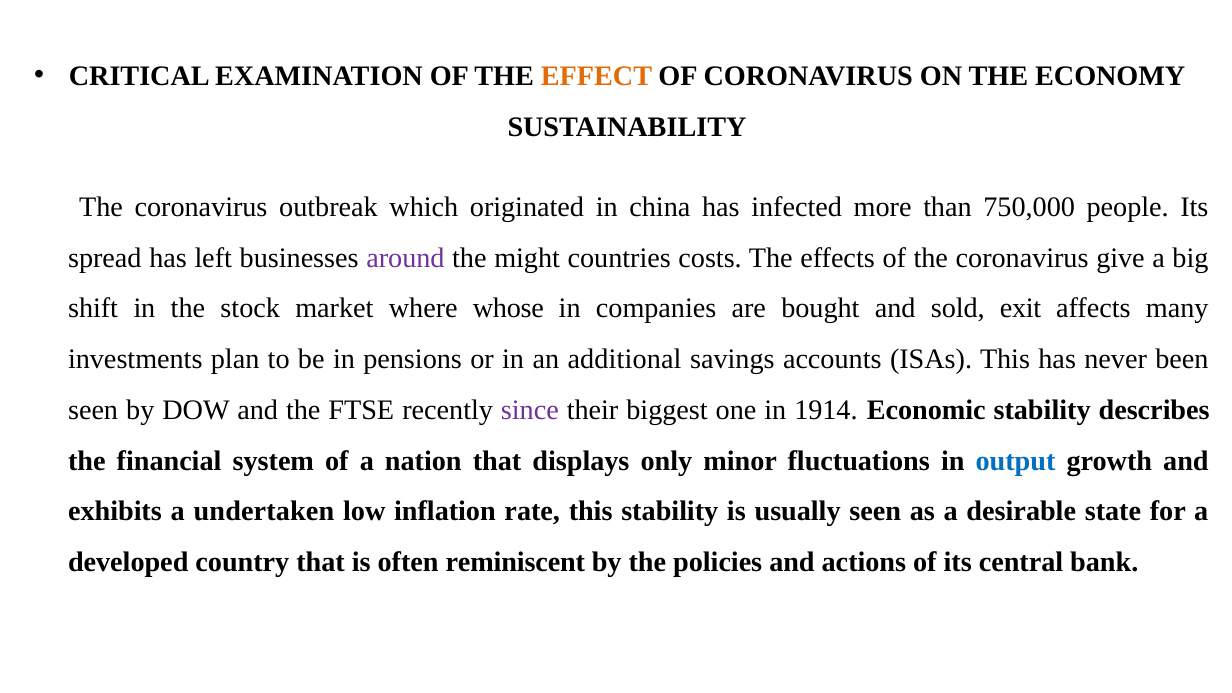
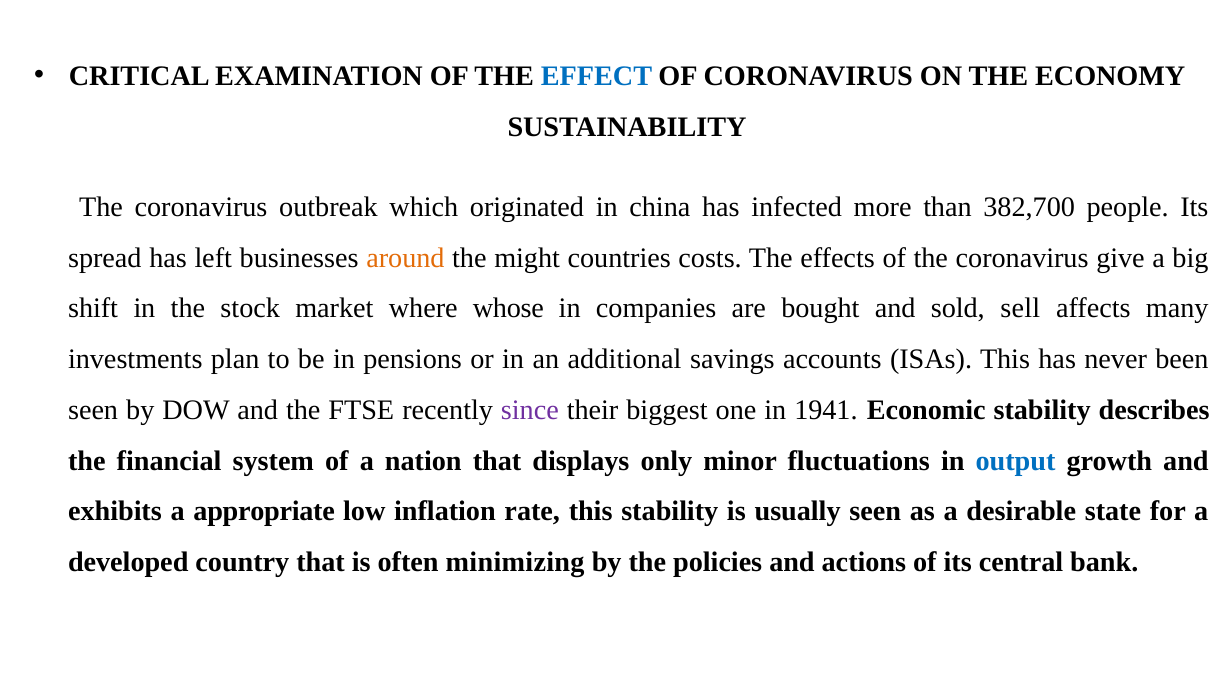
EFFECT colour: orange -> blue (596, 76)
750,000: 750,000 -> 382,700 (1029, 207)
around colour: purple -> orange (405, 258)
exit: exit -> sell (1020, 309)
1914: 1914 -> 1941 (826, 410)
undertaken: undertaken -> appropriate (264, 512)
reminiscent: reminiscent -> minimizing (515, 562)
